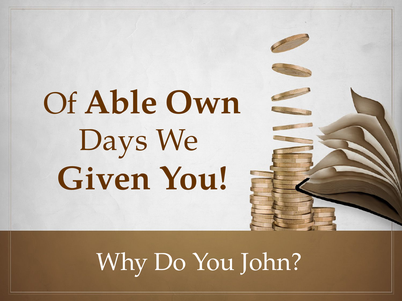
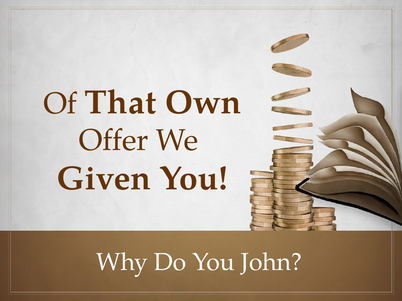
Able: Able -> That (120, 102)
Days: Days -> Offer (114, 140)
